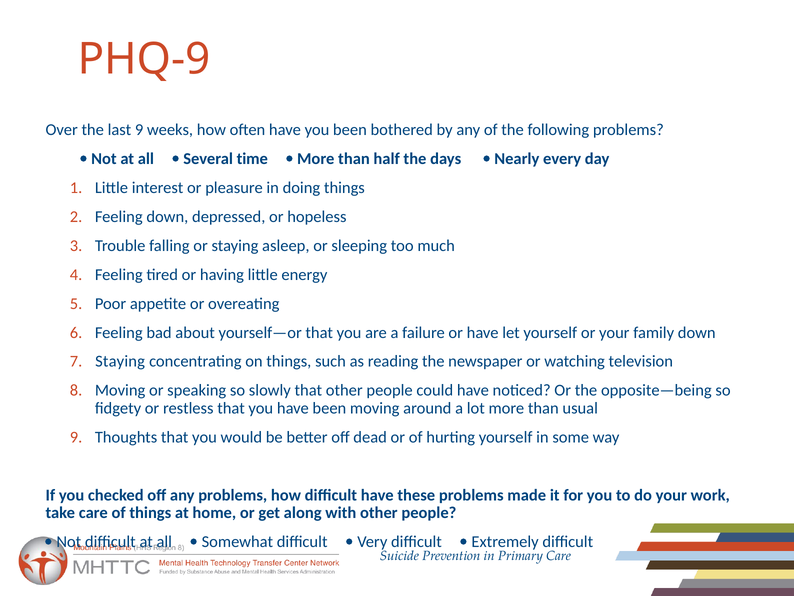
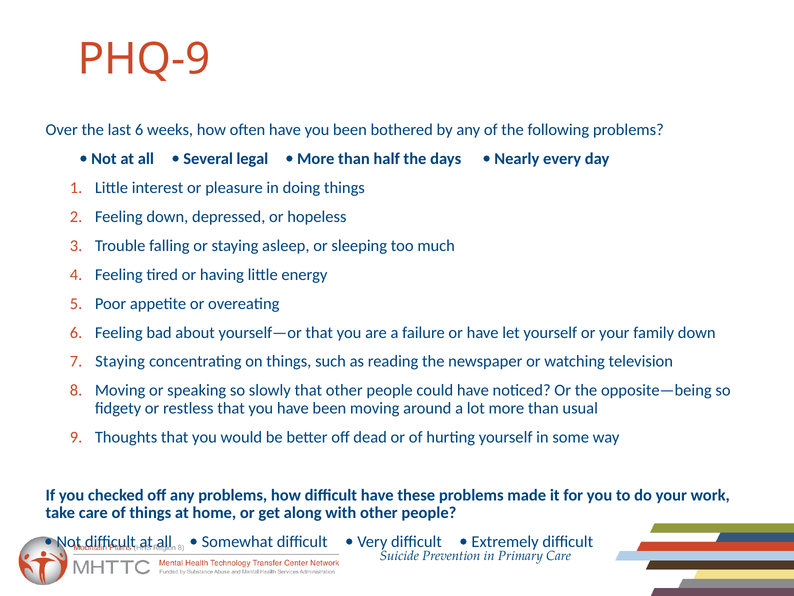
last 9: 9 -> 6 (139, 130)
time: time -> legal (252, 159)
